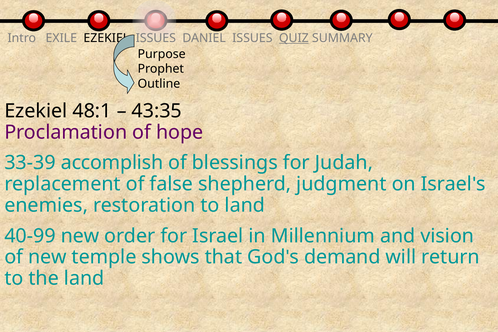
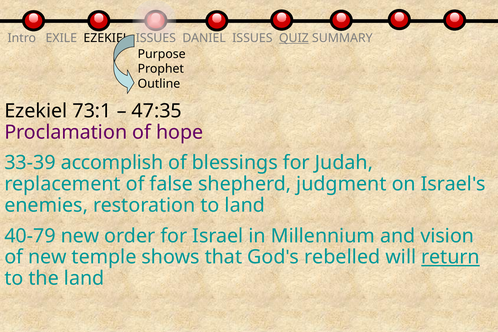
48:1: 48:1 -> 73:1 (92, 111)
43:35: 43:35 -> 47:35 (157, 111)
40-99: 40-99 -> 40-79 (30, 236)
demand: demand -> rebelled (342, 257)
return underline: none -> present (450, 257)
